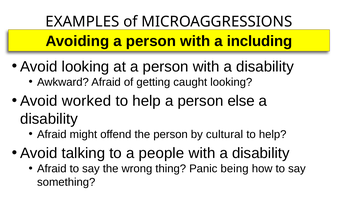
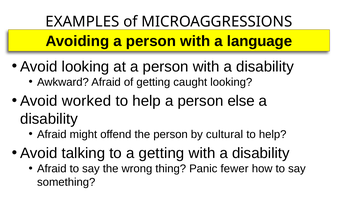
including: including -> language (260, 41)
a people: people -> getting (161, 153)
being: being -> fewer (235, 169)
